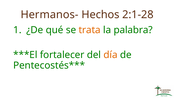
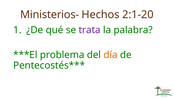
Hermanos-: Hermanos- -> Ministerios- (50, 15)
2:1-28: 2:1-28 -> 2:1-20 (138, 15)
trata colour: orange -> purple (90, 30)
fortalecer: fortalecer -> problema (62, 55)
